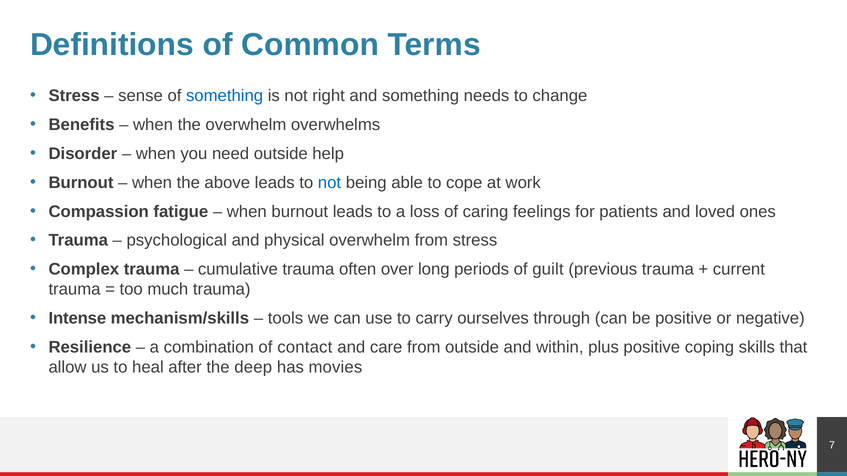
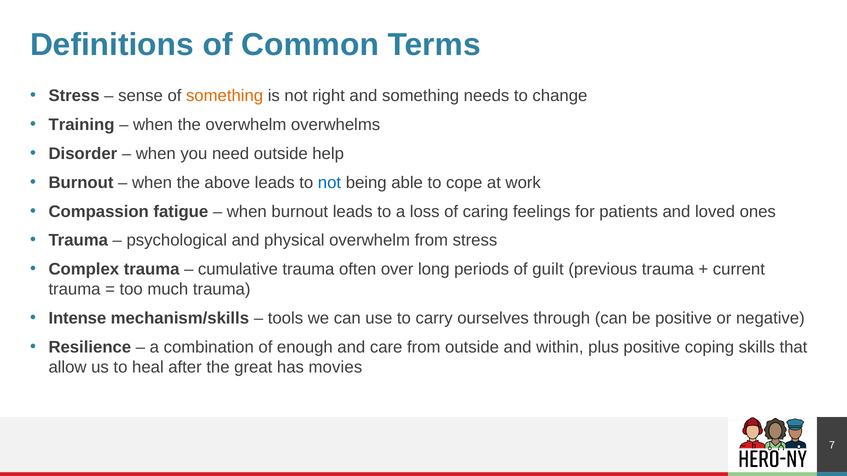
something colour: blue -> orange (225, 96)
Benefits: Benefits -> Training (82, 125)
contact: contact -> enough (305, 348)
deep: deep -> great (253, 368)
